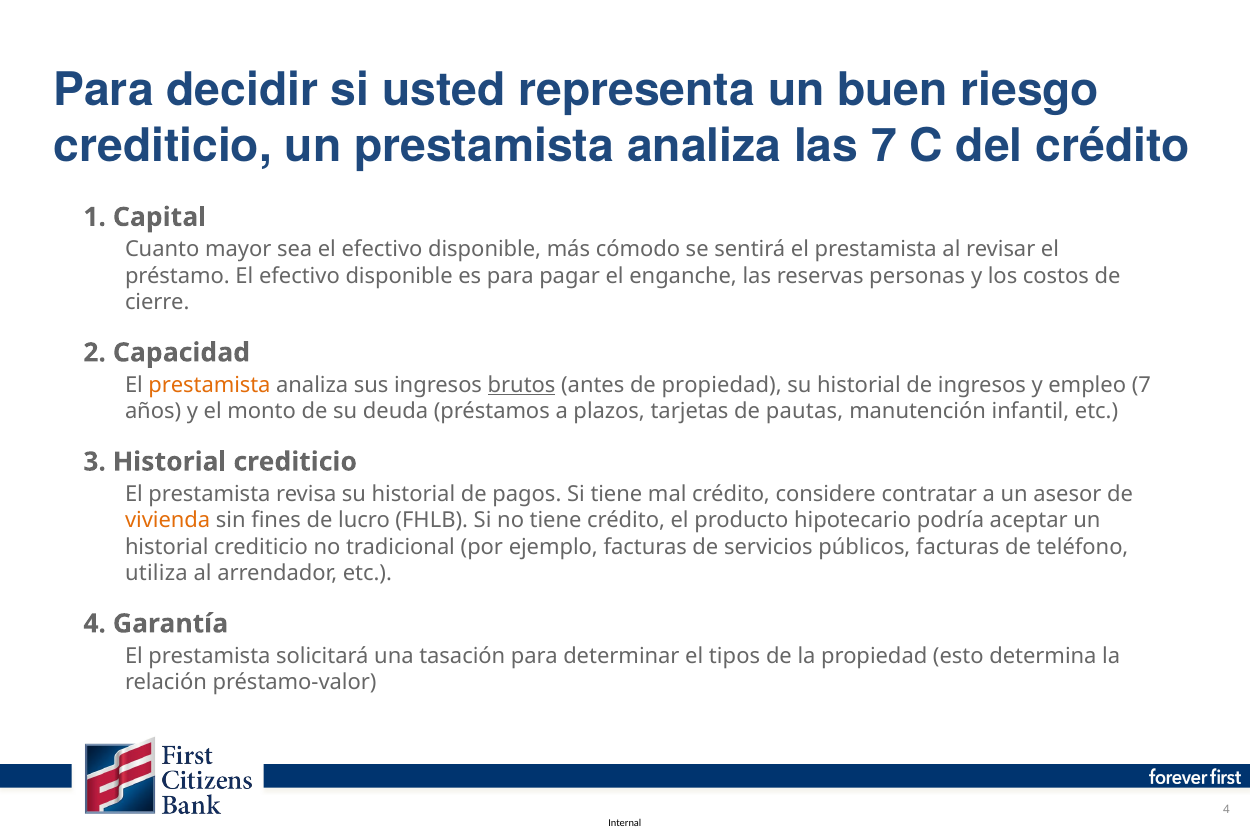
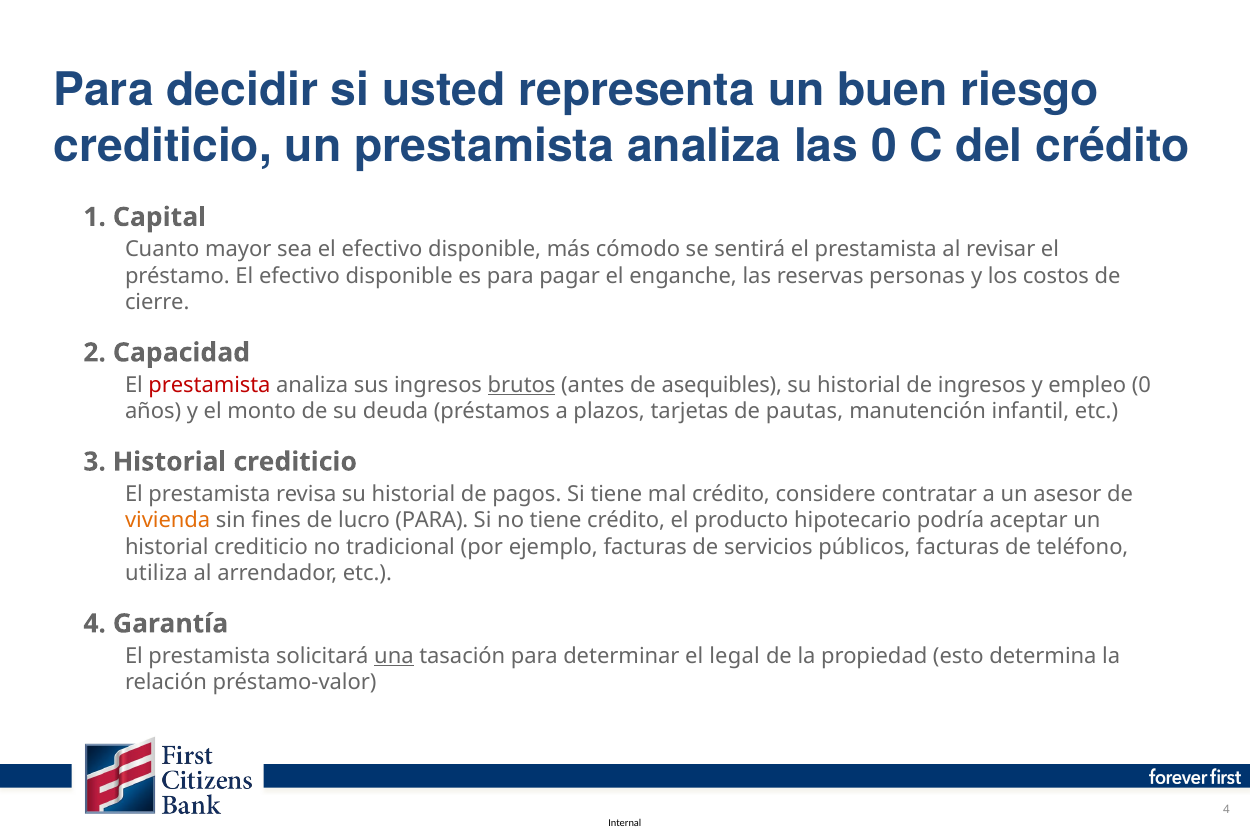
las 7: 7 -> 0 (884, 146)
prestamista colour: orange -> red (209, 385)
de propiedad: propiedad -> asequibles (722, 385)
empleo 7: 7 -> 0 (1141, 385)
lucro FHLB: FHLB -> PARA (432, 520)
una underline: none -> present (394, 655)
tipos: tipos -> legal (734, 655)
